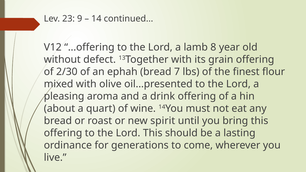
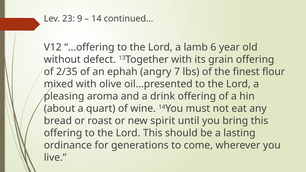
8: 8 -> 6 (213, 47)
2/30: 2/30 -> 2/35 (67, 72)
ephah bread: bread -> angry (156, 72)
